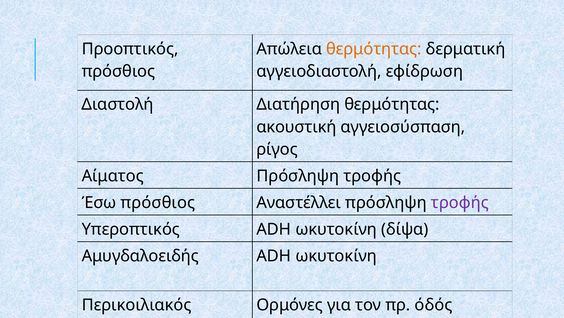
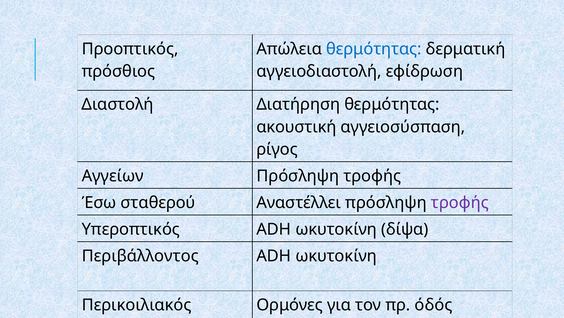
θερμότητας colour: orange -> blue (374, 49)
Αίματος: Αίματος -> Αγγείων (113, 176)
Έσω πρόσθιος: πρόσθιος -> σταθερού (158, 202)
Αμυγδαλοειδής: Αμυγδαλοειδής -> Περιβάλλοντος (140, 255)
